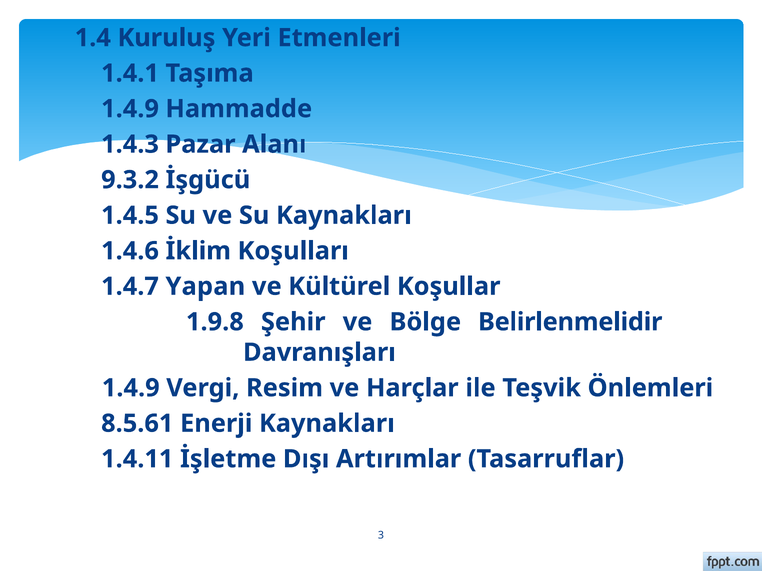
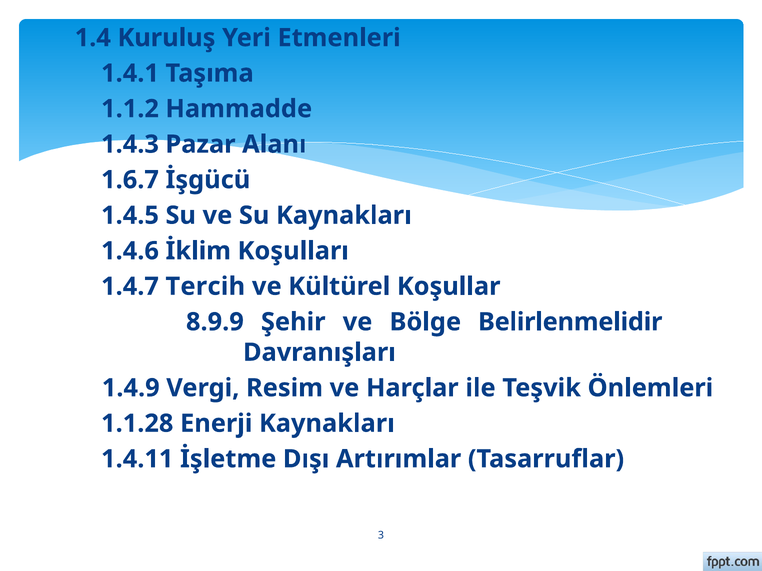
1.4.9: 1.4.9 -> 1.1.2 (130, 109)
9.3.2: 9.3.2 -> 1.6.7 (130, 180)
Yapan: Yapan -> Tercih (205, 287)
1.9.8: 1.9.8 -> 8.9.9 (215, 322)
8.5.61: 8.5.61 -> 1.1.28 (137, 424)
